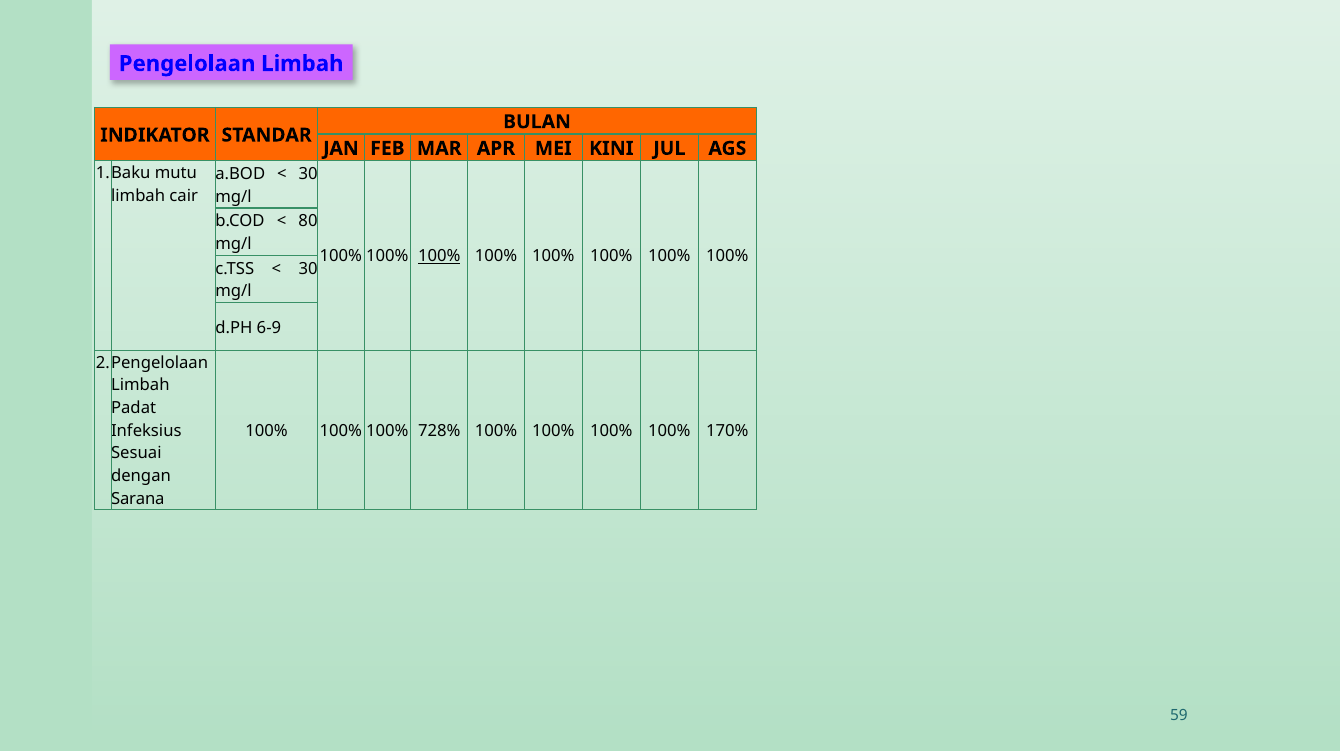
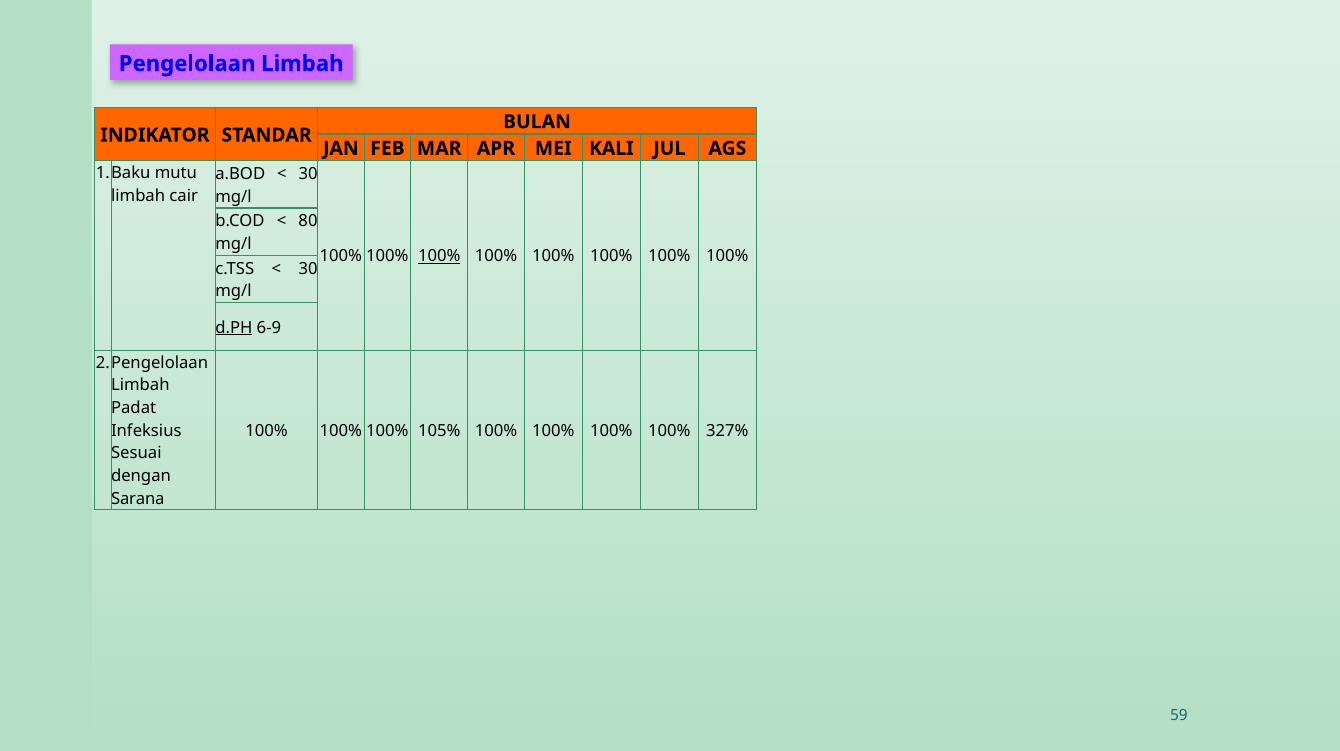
KINI: KINI -> KALI (611, 148)
d.PH underline: none -> present (234, 327)
728%: 728% -> 105% (439, 431)
170%: 170% -> 327% (727, 431)
